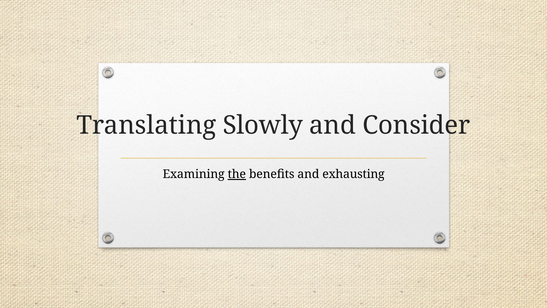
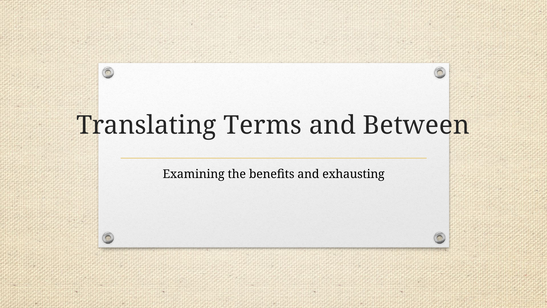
Slowly: Slowly -> Terms (263, 125)
Consider: Consider -> Between (416, 125)
the underline: present -> none (237, 174)
